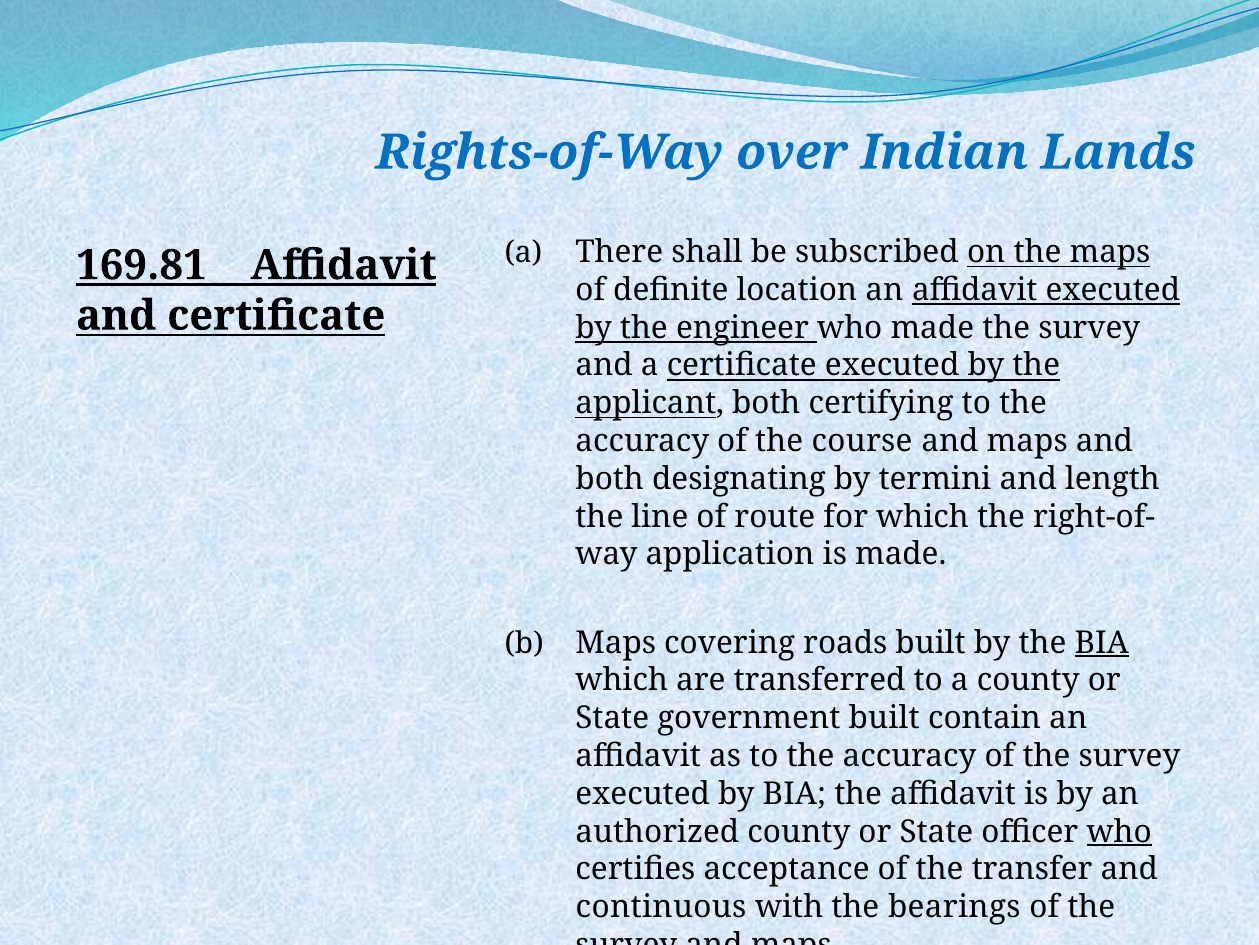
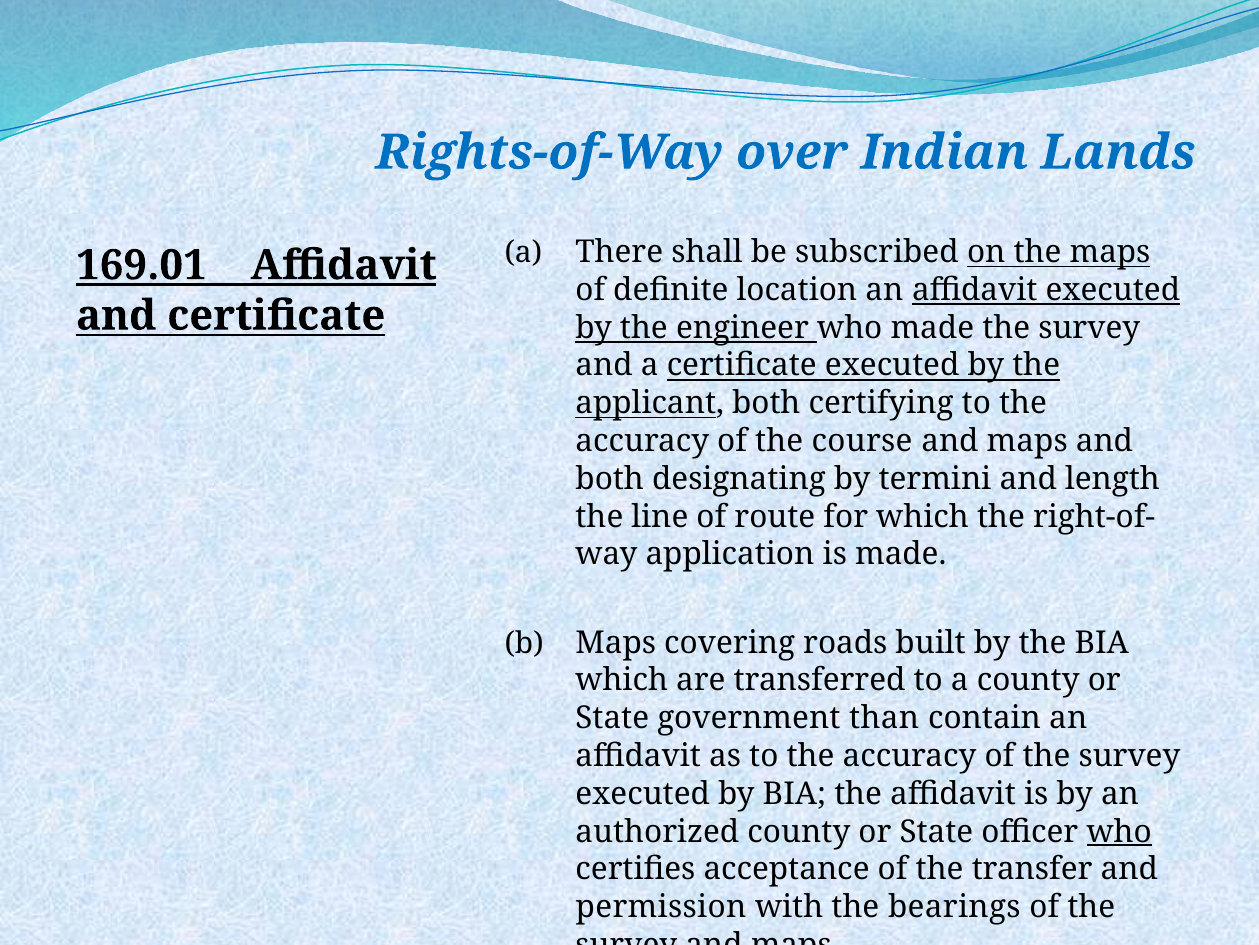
169.81: 169.81 -> 169.01 (141, 265)
BIA underline: present -> none (1102, 642)
government built: built -> than (884, 718)
continuous: continuous -> permission (661, 907)
